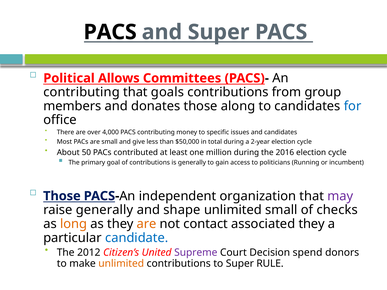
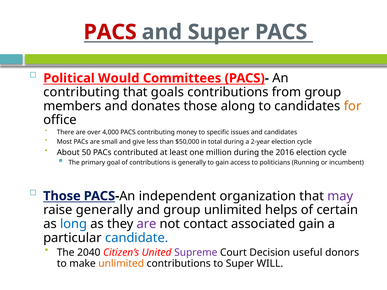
PACS colour: black -> red (110, 32)
Allows: Allows -> Would (119, 78)
for colour: blue -> orange (353, 106)
and shape: shape -> group (182, 210)
unlimited small: small -> helps (281, 210)
checks: checks -> certain (337, 210)
long colour: orange -> blue (74, 224)
are colour: orange -> purple (147, 224)
associated they: they -> gain (312, 224)
2012: 2012 -> 2040 (89, 253)
spend: spend -> useful (308, 253)
RULE: RULE -> WILL (270, 264)
